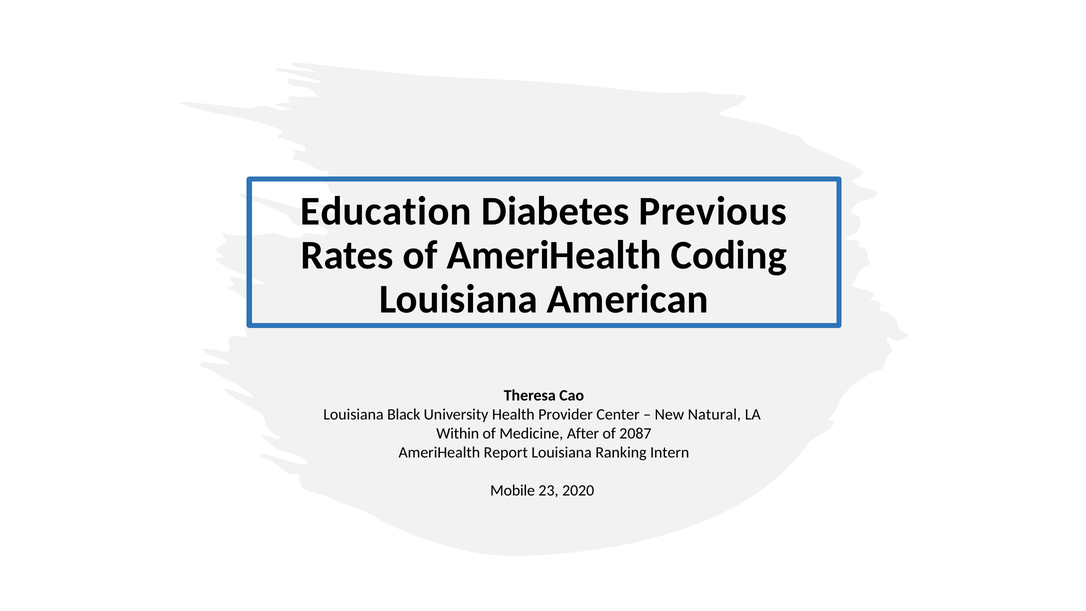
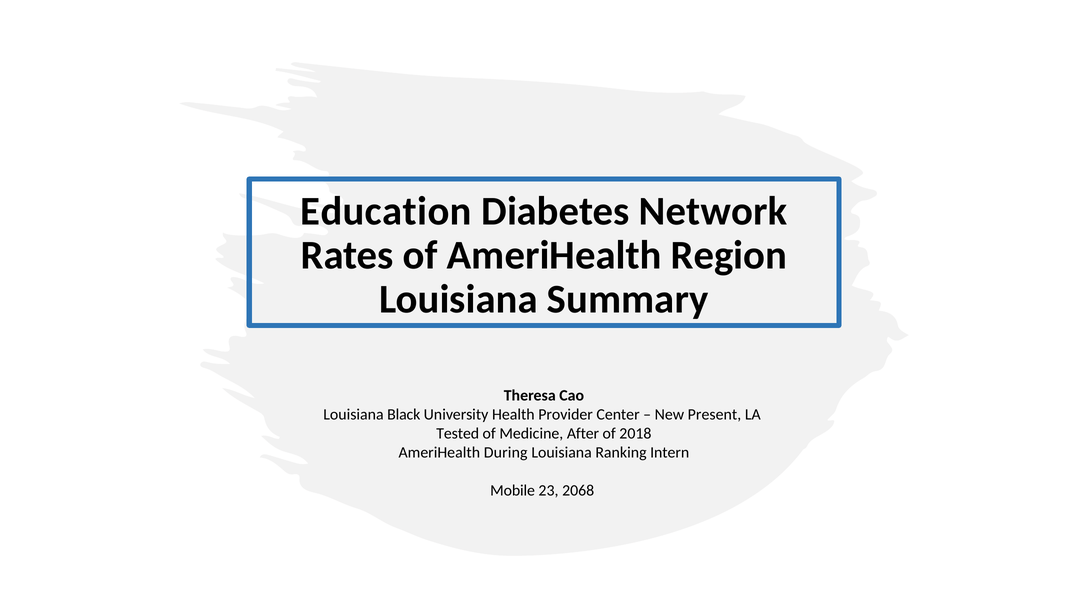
Previous: Previous -> Network (713, 211)
Coding: Coding -> Region (729, 255)
American: American -> Summary (628, 299)
Natural: Natural -> Present (715, 414)
Within: Within -> Tested (458, 433)
2087: 2087 -> 2018 (635, 433)
Report: Report -> During (506, 452)
2020: 2020 -> 2068 (578, 490)
